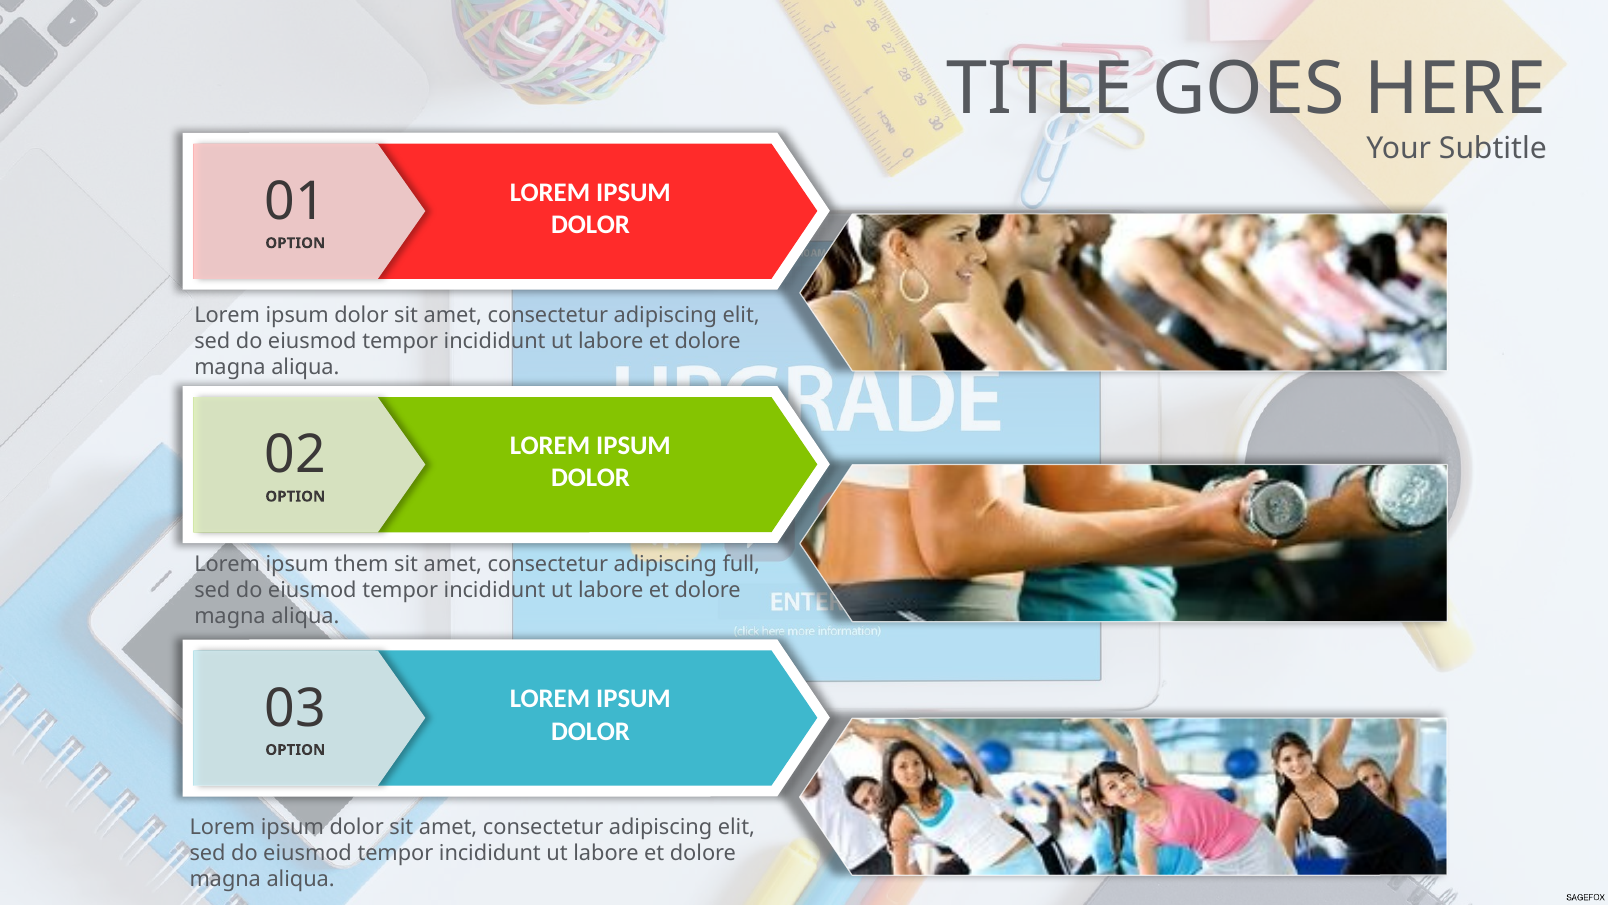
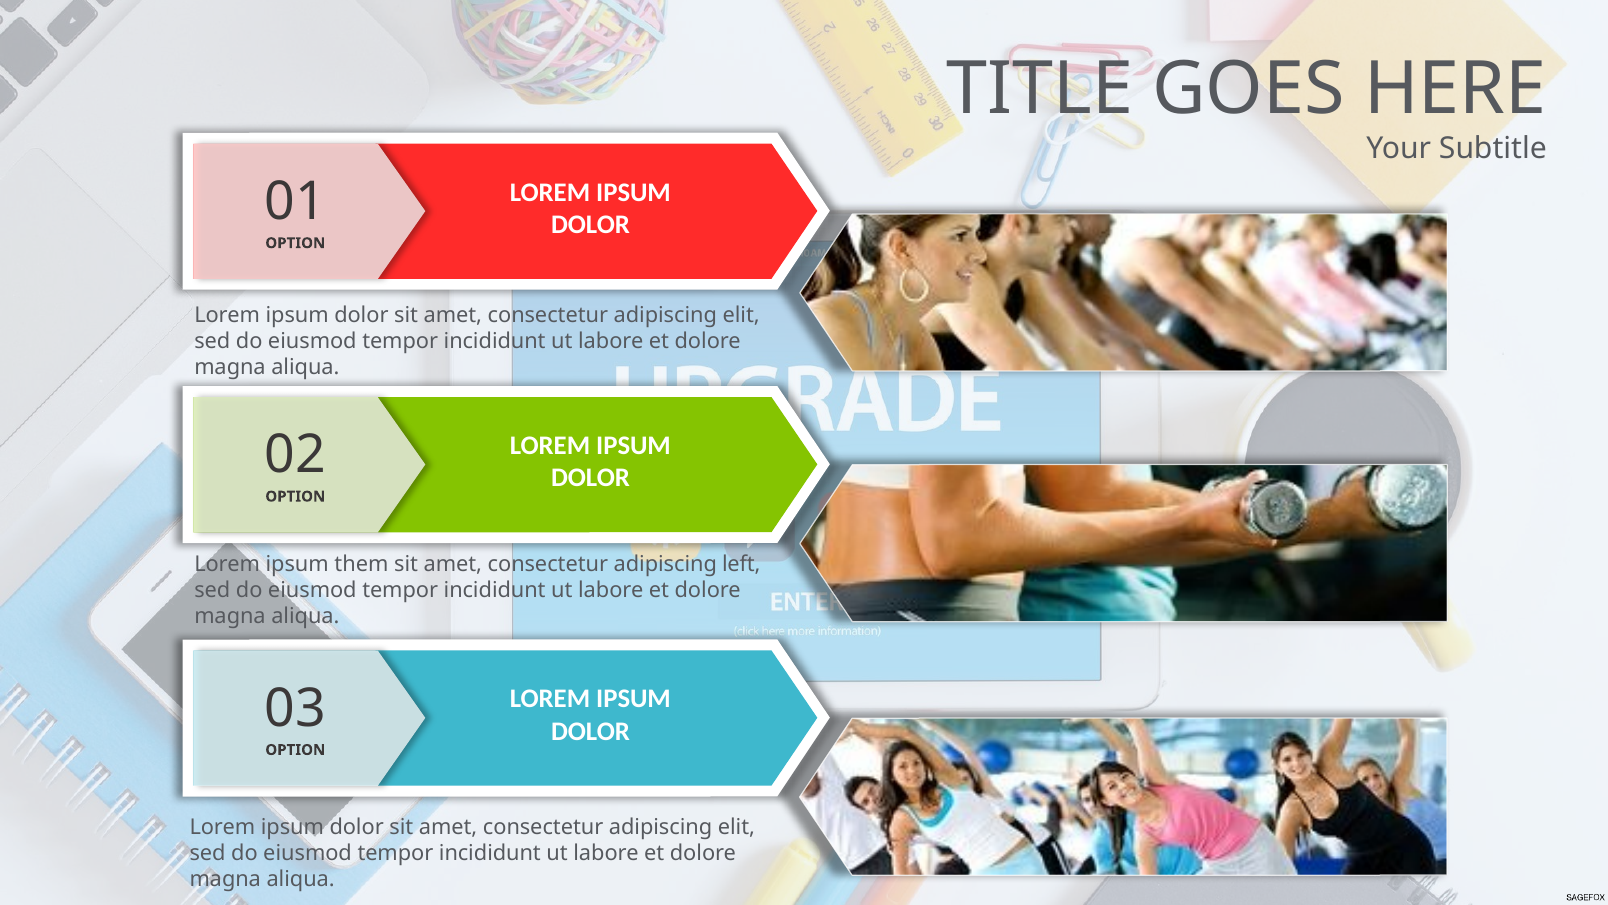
full: full -> left (741, 564)
